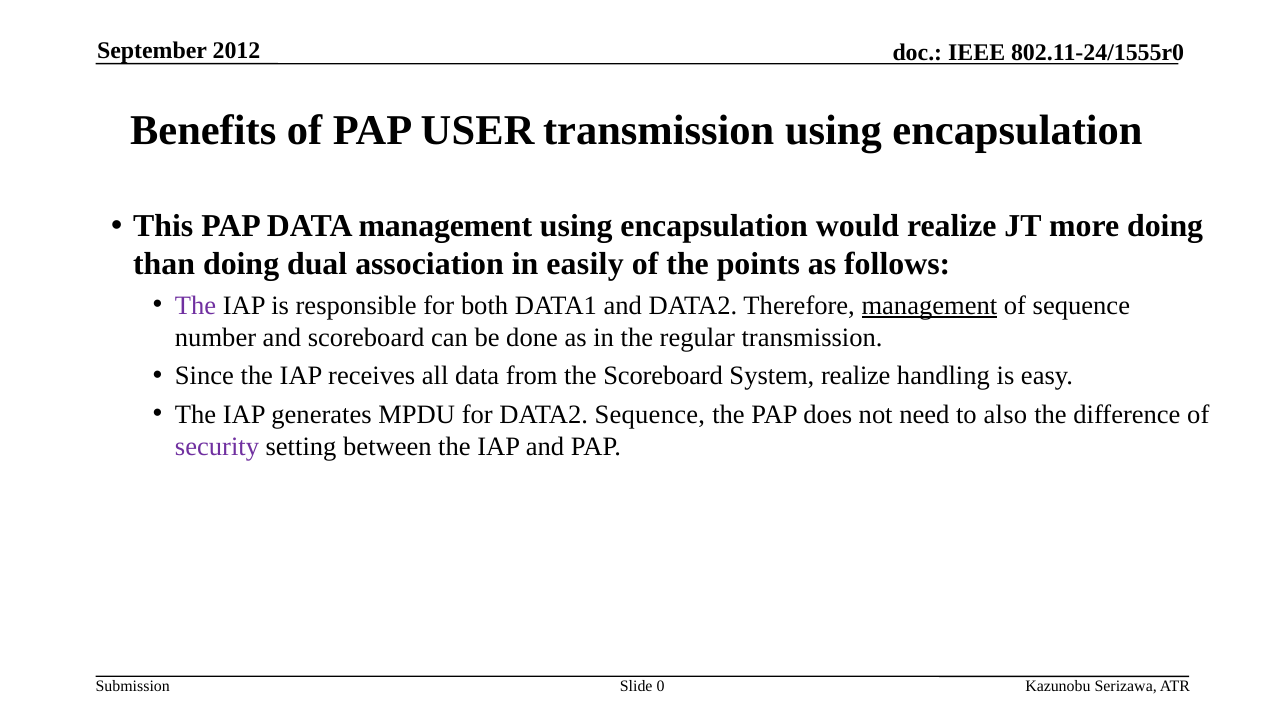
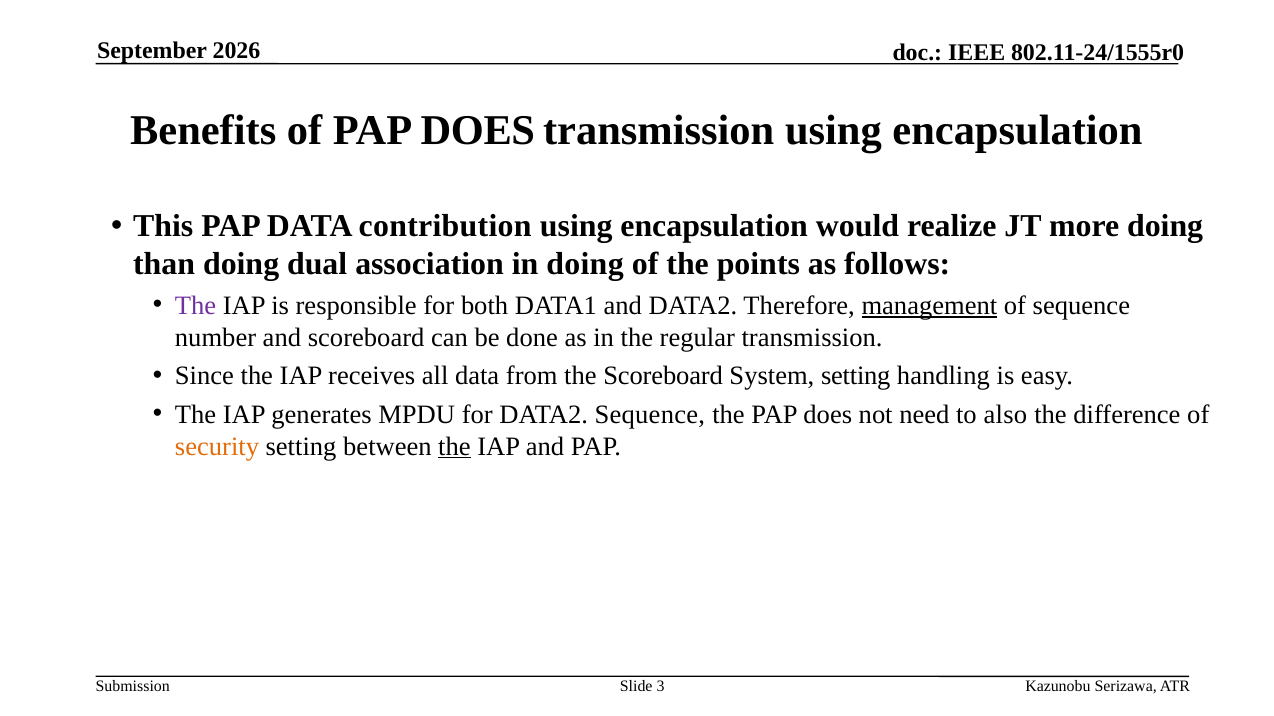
2012: 2012 -> 2026 (236, 51)
of PAP USER: USER -> DOES (478, 130)
DATA management: management -> contribution (445, 226)
in easily: easily -> doing (585, 265)
System realize: realize -> setting (856, 376)
security colour: purple -> orange (217, 447)
the underline: none -> present (454, 447)
0: 0 -> 3 (661, 687)
